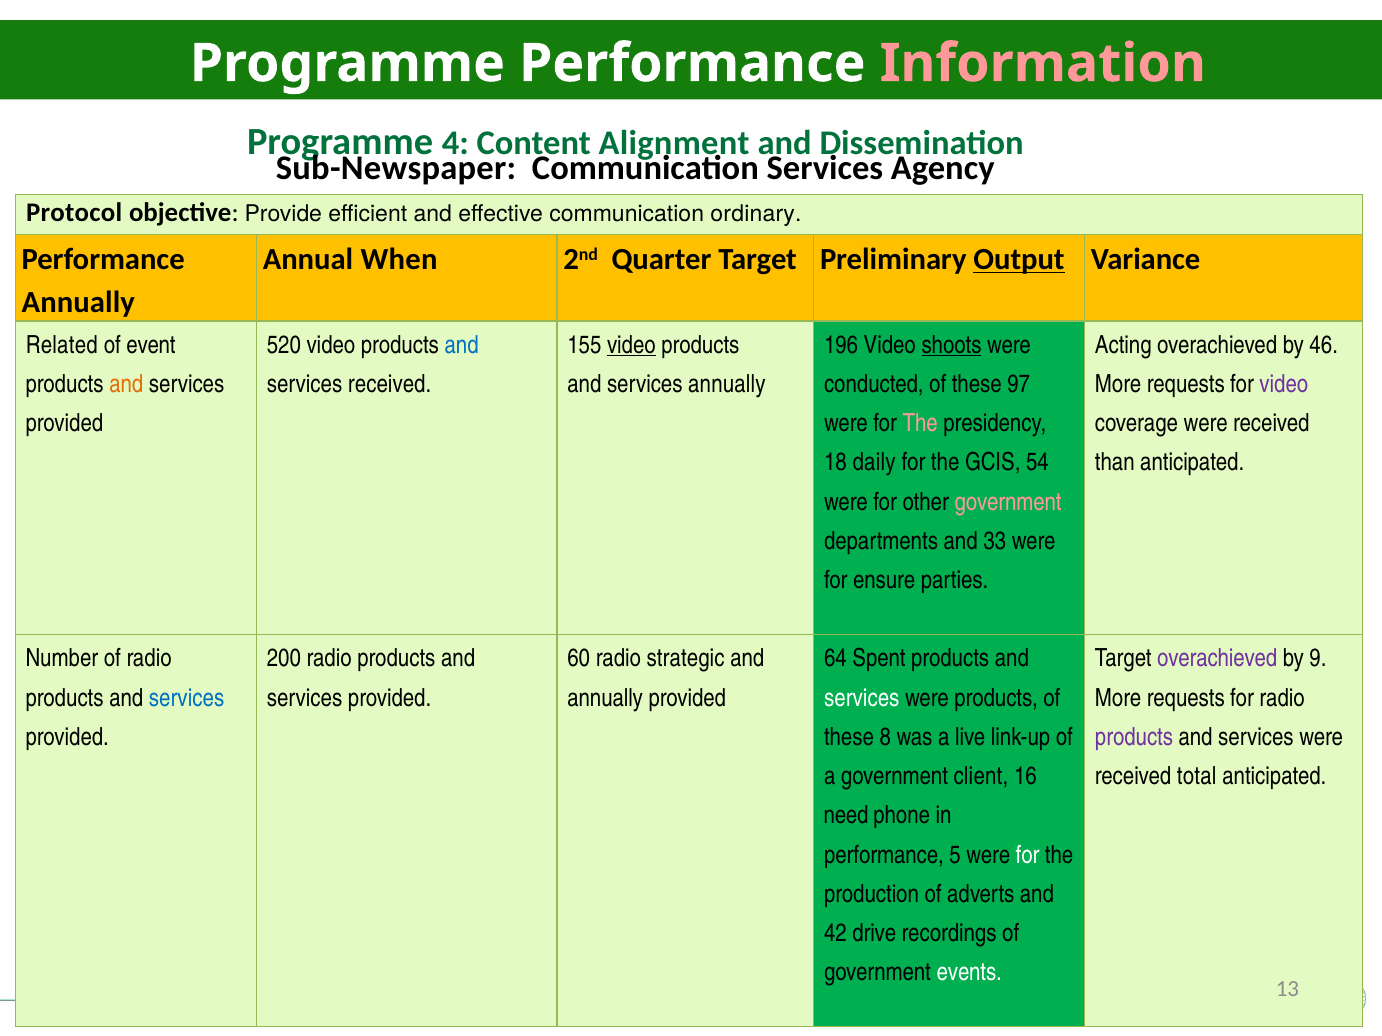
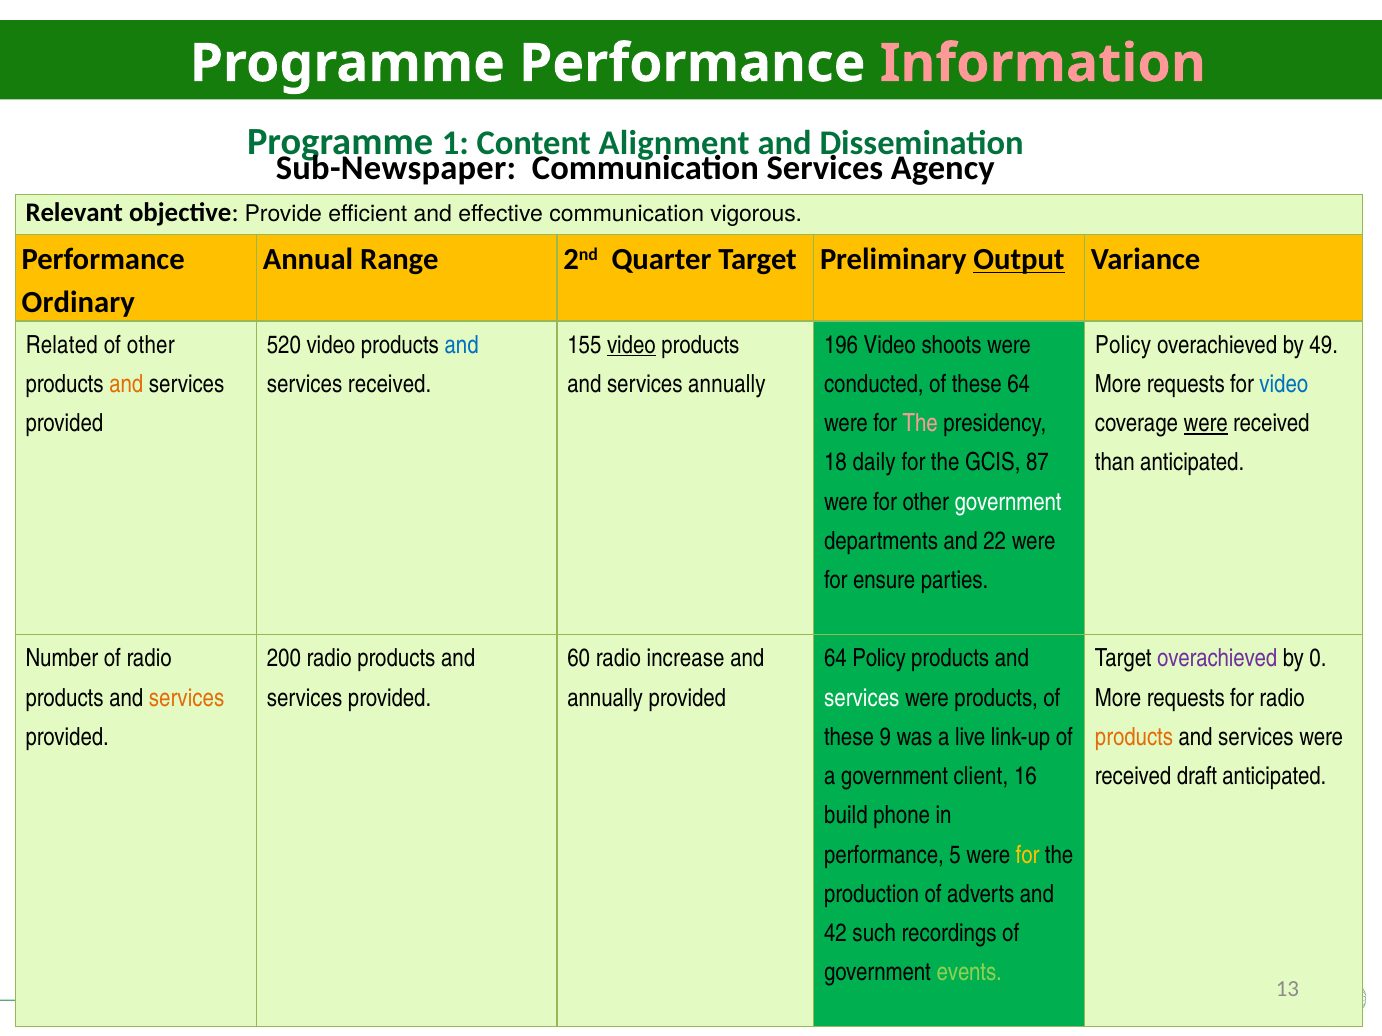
4: 4 -> 1 (455, 143)
Protocol: Protocol -> Relevant (74, 213)
ordinary: ordinary -> vigorous (756, 214)
When: When -> Range (399, 259)
Annually: Annually -> Ordinary (78, 303)
of event: event -> other (151, 345)
shoots underline: present -> none (952, 345)
Acting: Acting -> Policy (1123, 345)
46: 46 -> 49 (1324, 345)
these 97: 97 -> 64 (1019, 384)
video colour: purple -> blue (1284, 384)
were underline: none -> present (1206, 424)
54: 54 -> 87 (1037, 463)
government colour: pink -> white (1008, 502)
33: 33 -> 22 (995, 541)
strategic: strategic -> increase (686, 659)
64 Spent: Spent -> Policy (879, 659)
9: 9 -> 0 (1318, 659)
services colour: blue -> orange (187, 698)
8: 8 -> 9 (885, 737)
products colour: purple -> orange (1134, 737)
total: total -> draft (1197, 777)
need: need -> build (846, 816)
for colour: white -> yellow (1028, 855)
drive: drive -> such (874, 934)
events colour: white -> light green (969, 973)
